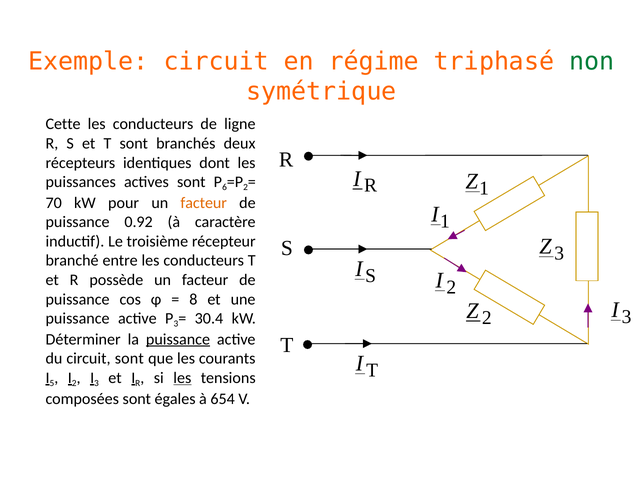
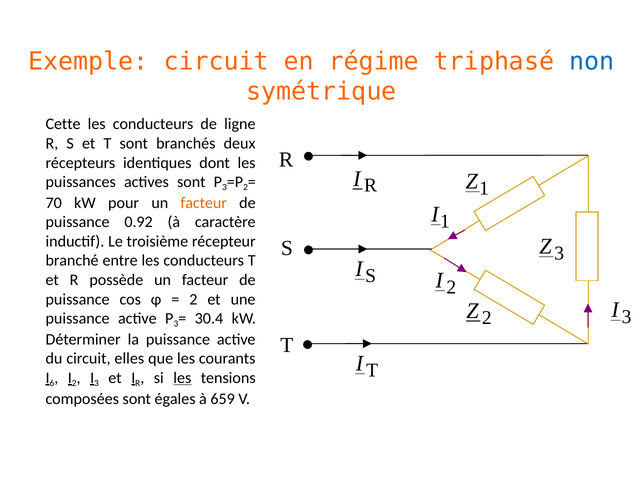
non colour: green -> blue (592, 61)
6: 6 -> 3 (225, 187)
8: 8 -> 2 (193, 299)
puissance underline: present -> none (178, 339)
circuit sont: sont -> elles (129, 359)
5: 5 -> 6 (52, 384)
654: 654 -> 659 (223, 399)
